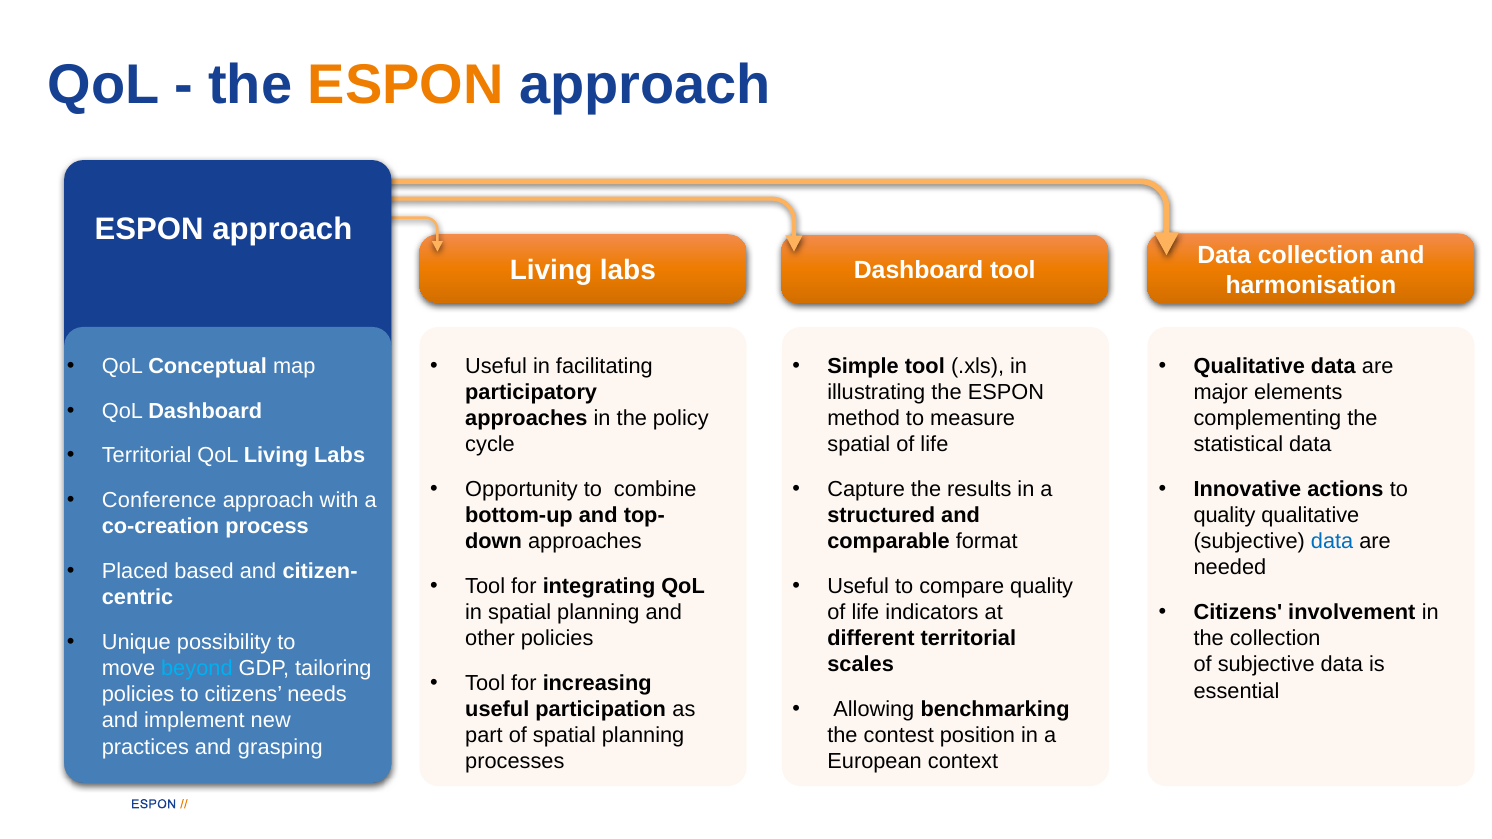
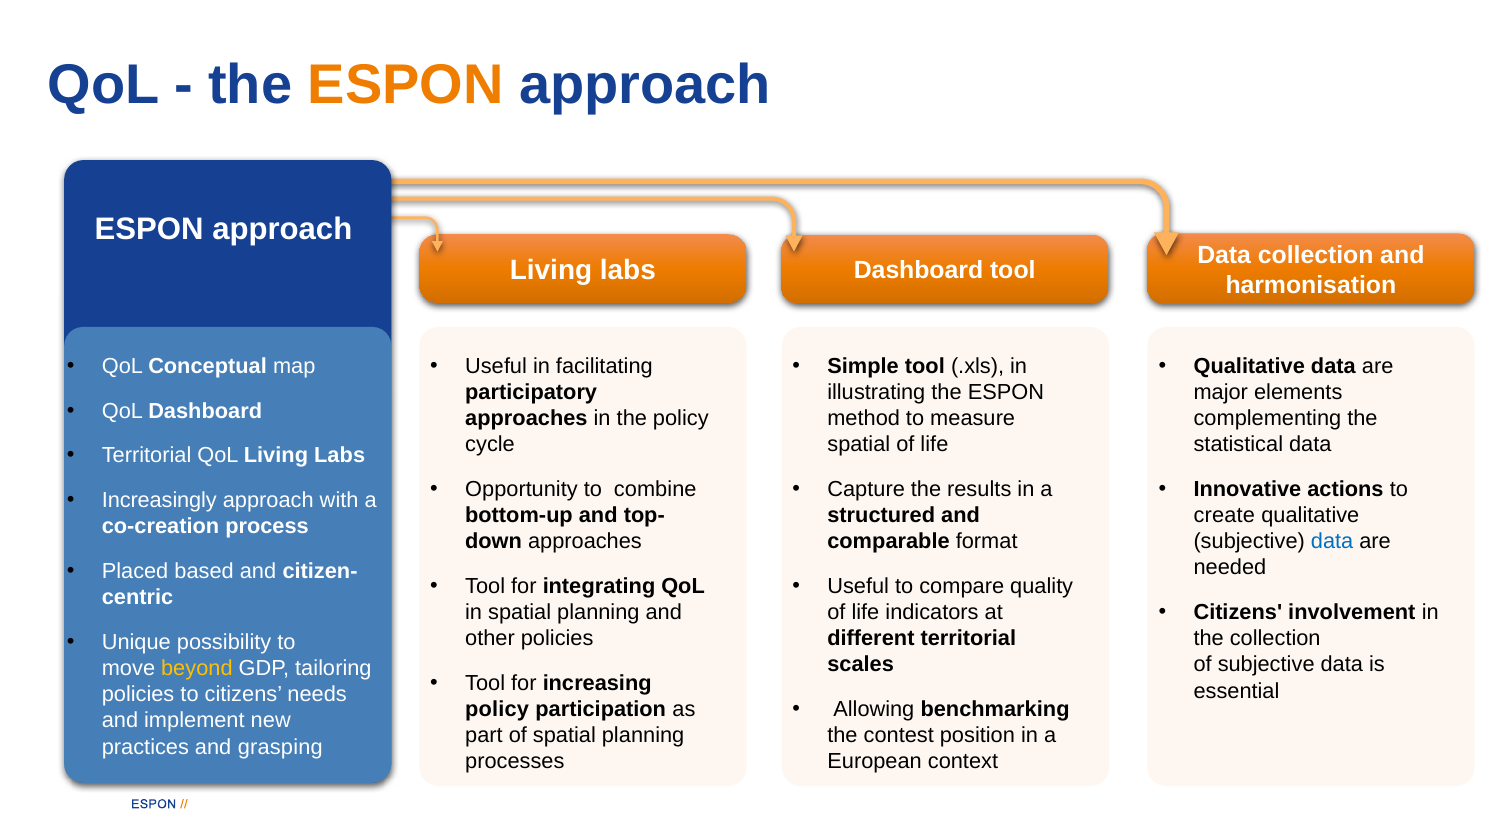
Conference: Conference -> Increasingly (159, 501)
quality: quality -> create (1224, 516)
beyond colour: light blue -> yellow (197, 669)
useful: useful -> policy (497, 710)
